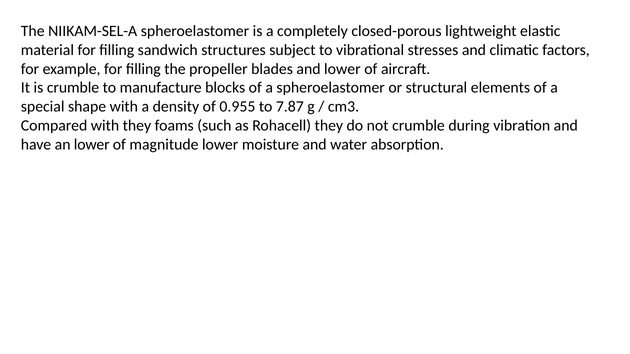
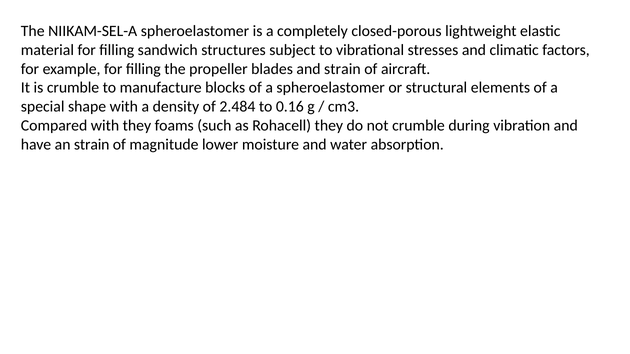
and lower: lower -> strain (342, 69)
0.955: 0.955 -> 2.484 (237, 107)
7.87: 7.87 -> 0.16 (290, 107)
an lower: lower -> strain (92, 144)
